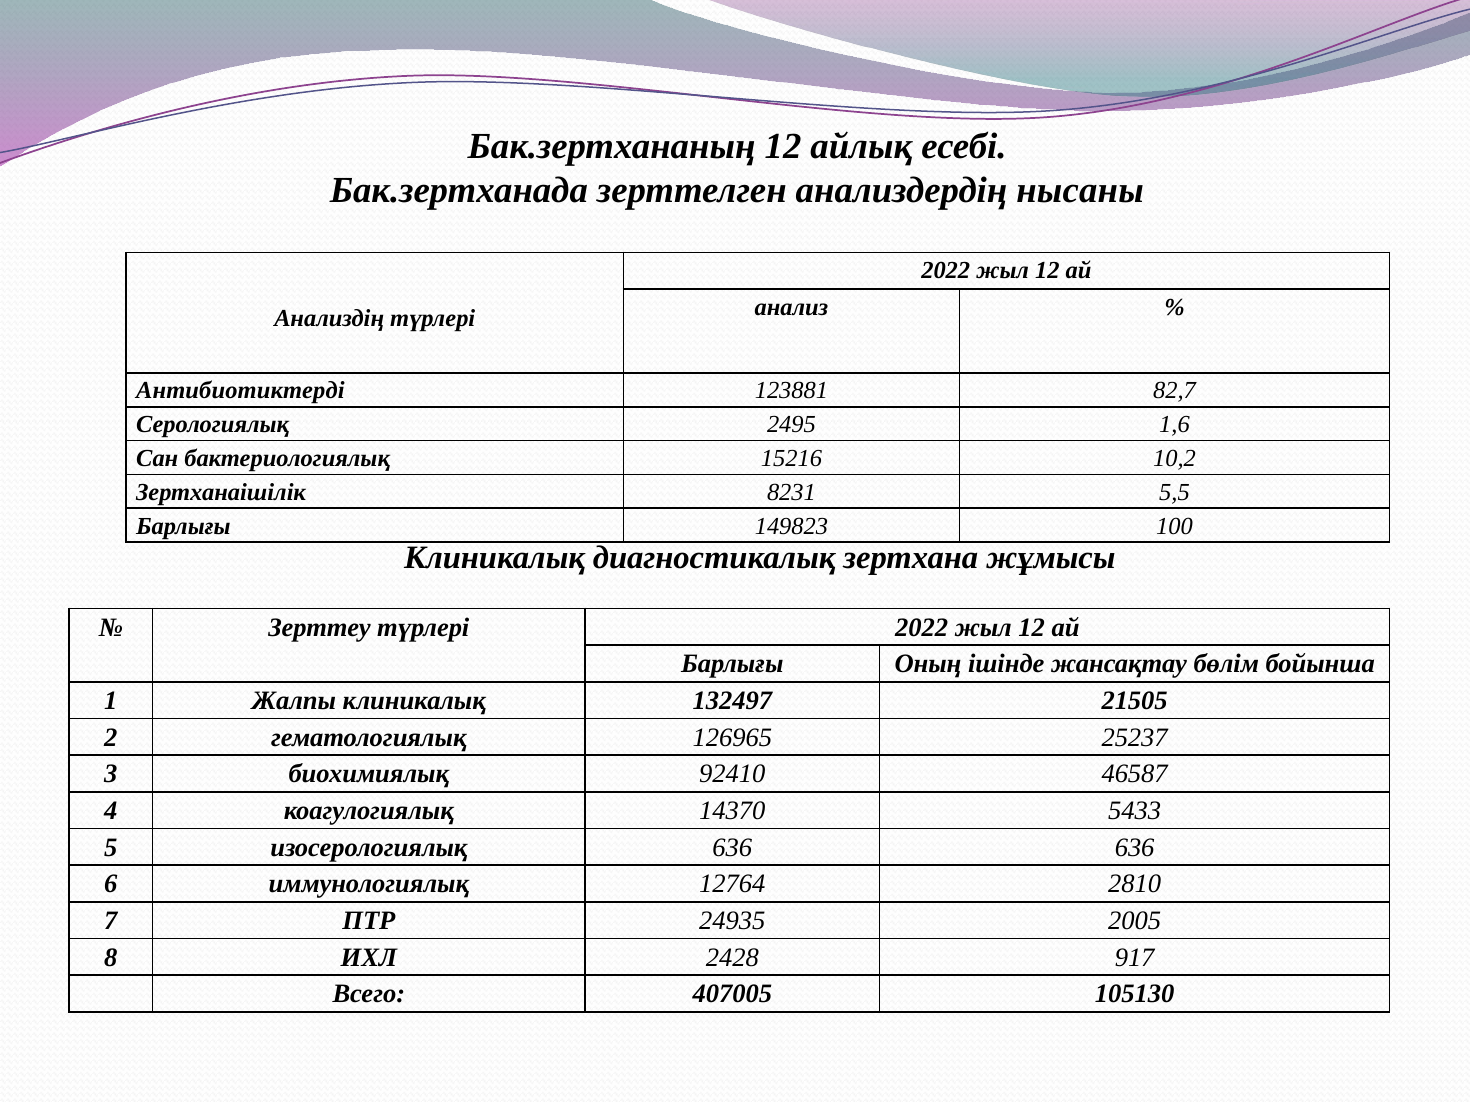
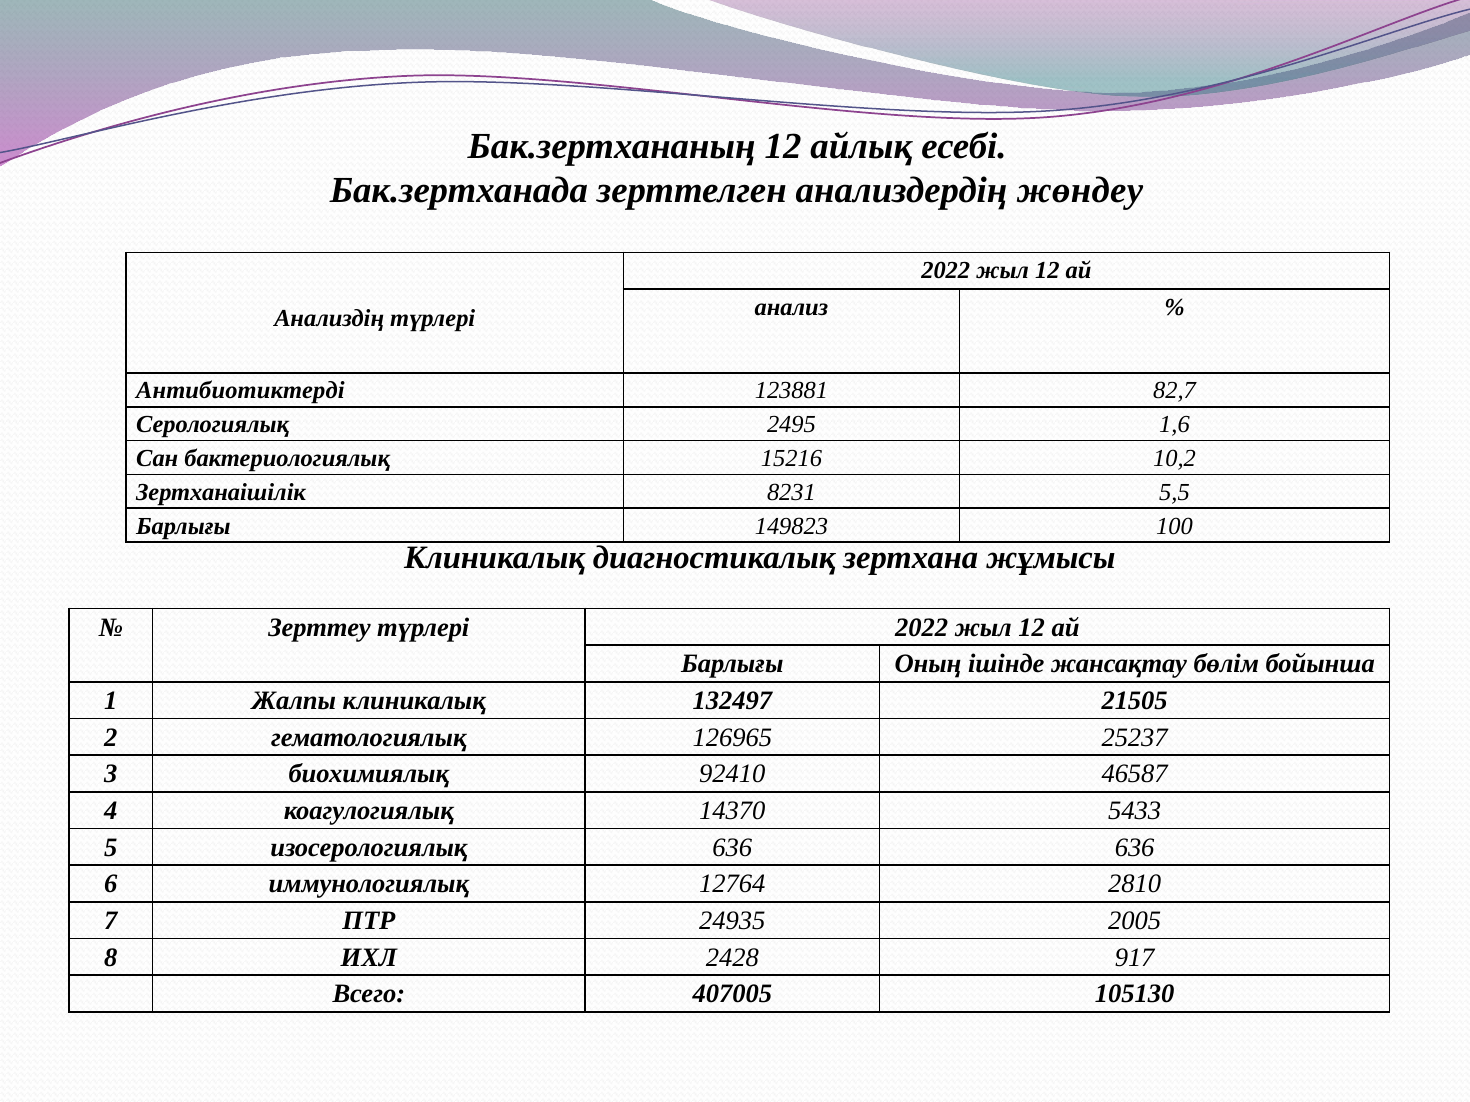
нысаны: нысаны -> жөндеу (1080, 191)
